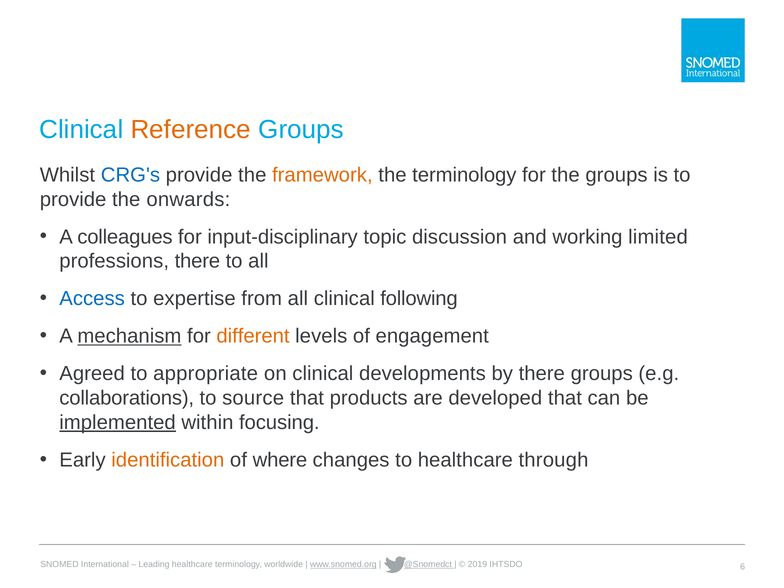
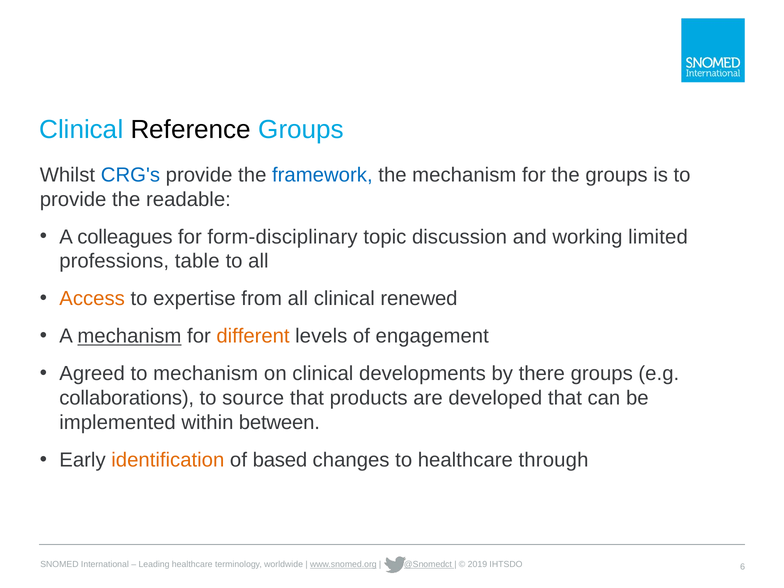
Reference colour: orange -> black (191, 129)
framework colour: orange -> blue (322, 175)
the terminology: terminology -> mechanism (464, 175)
onwards: onwards -> readable (188, 199)
input-disciplinary: input-disciplinary -> form-disciplinary (282, 237)
professions there: there -> table (197, 261)
Access colour: blue -> orange (92, 299)
following: following -> renewed (419, 299)
to appropriate: appropriate -> mechanism (206, 374)
implemented underline: present -> none (118, 422)
focusing: focusing -> between (279, 422)
where: where -> based (280, 460)
